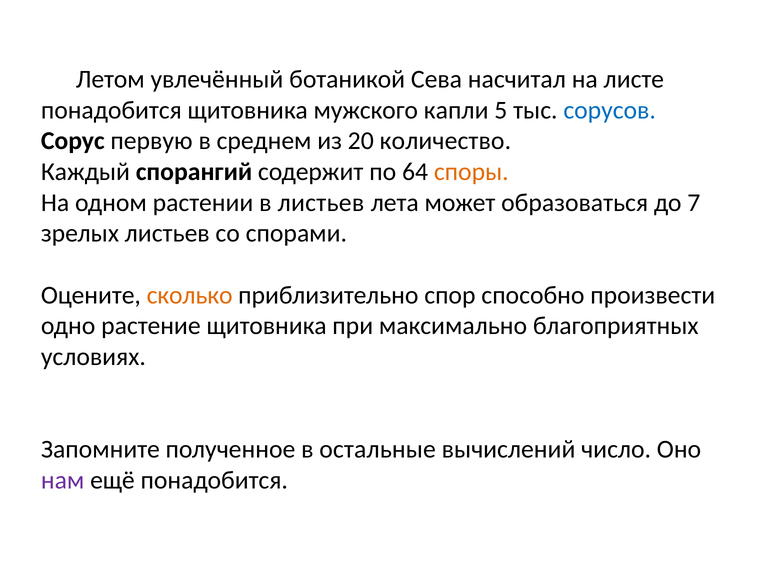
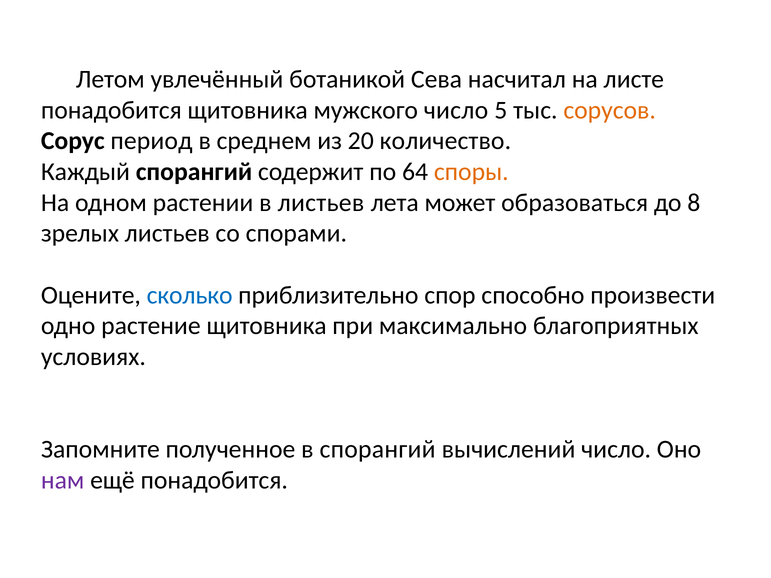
мужского капли: капли -> число (456, 110)
сорусов colour: blue -> orange (610, 110)
первую: первую -> период (151, 141)
7: 7 -> 8 (694, 203)
сколько colour: orange -> blue (190, 295)
в остальные: остальные -> спорангий (378, 449)
